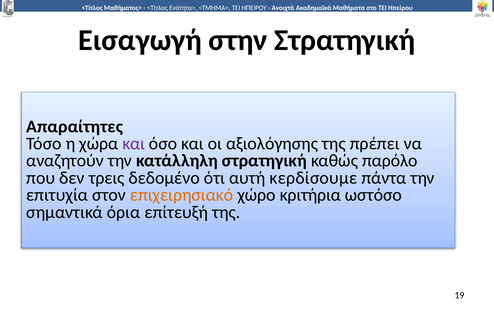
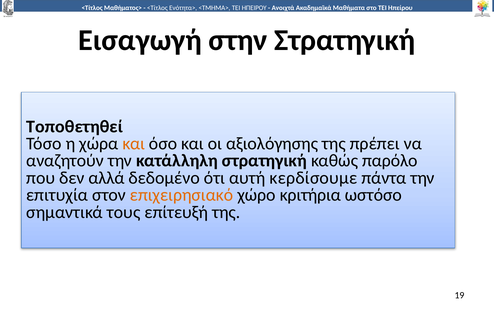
Απαραίτητες: Απαραίτητες -> Τοποθετηθεί (75, 126)
και colour: purple -> orange (134, 144)
τρεις: τρεις -> αλλά (107, 178)
όρια: όρια -> τους (124, 212)
